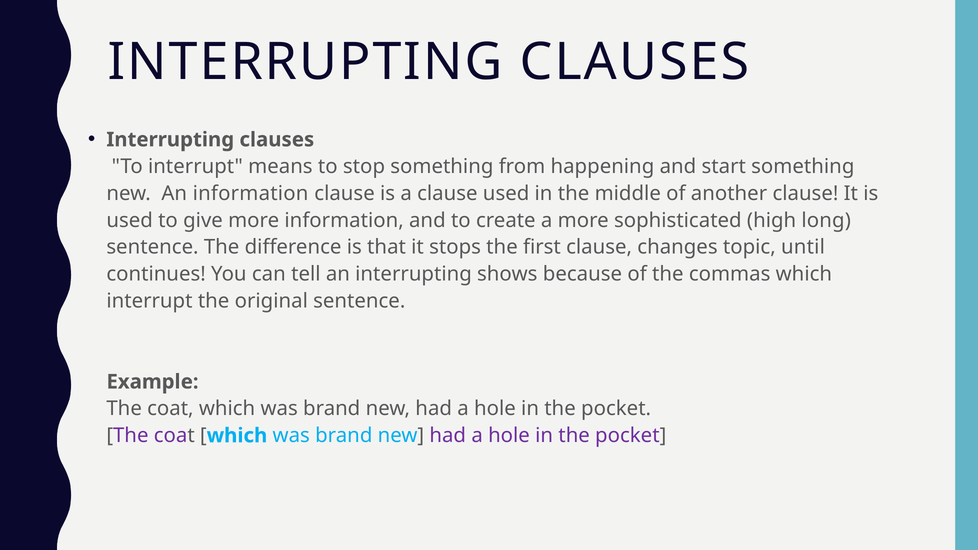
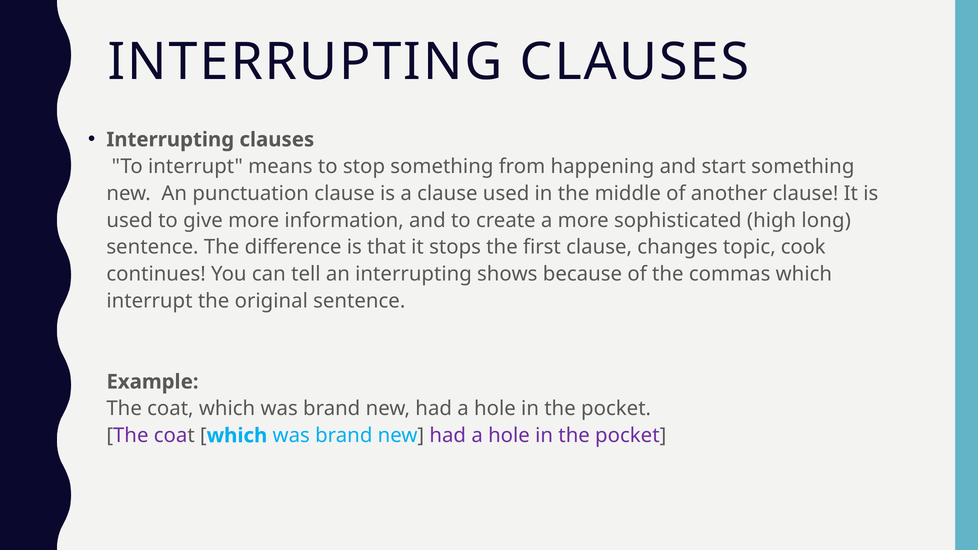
An information: information -> punctuation (251, 193)
until: until -> cook (803, 247)
